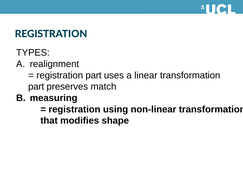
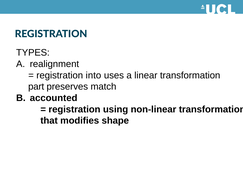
registration part: part -> into (93, 75)
measuring: measuring -> accounted (54, 98)
